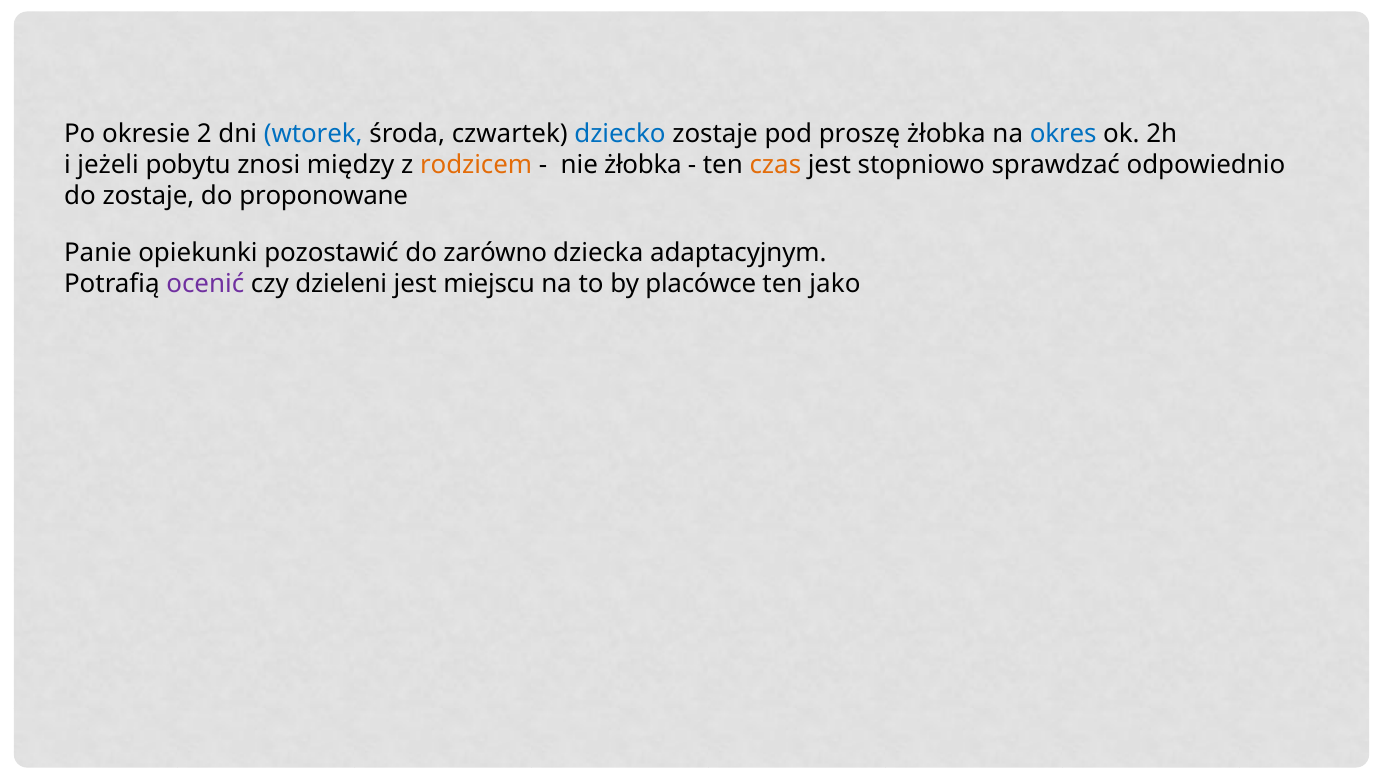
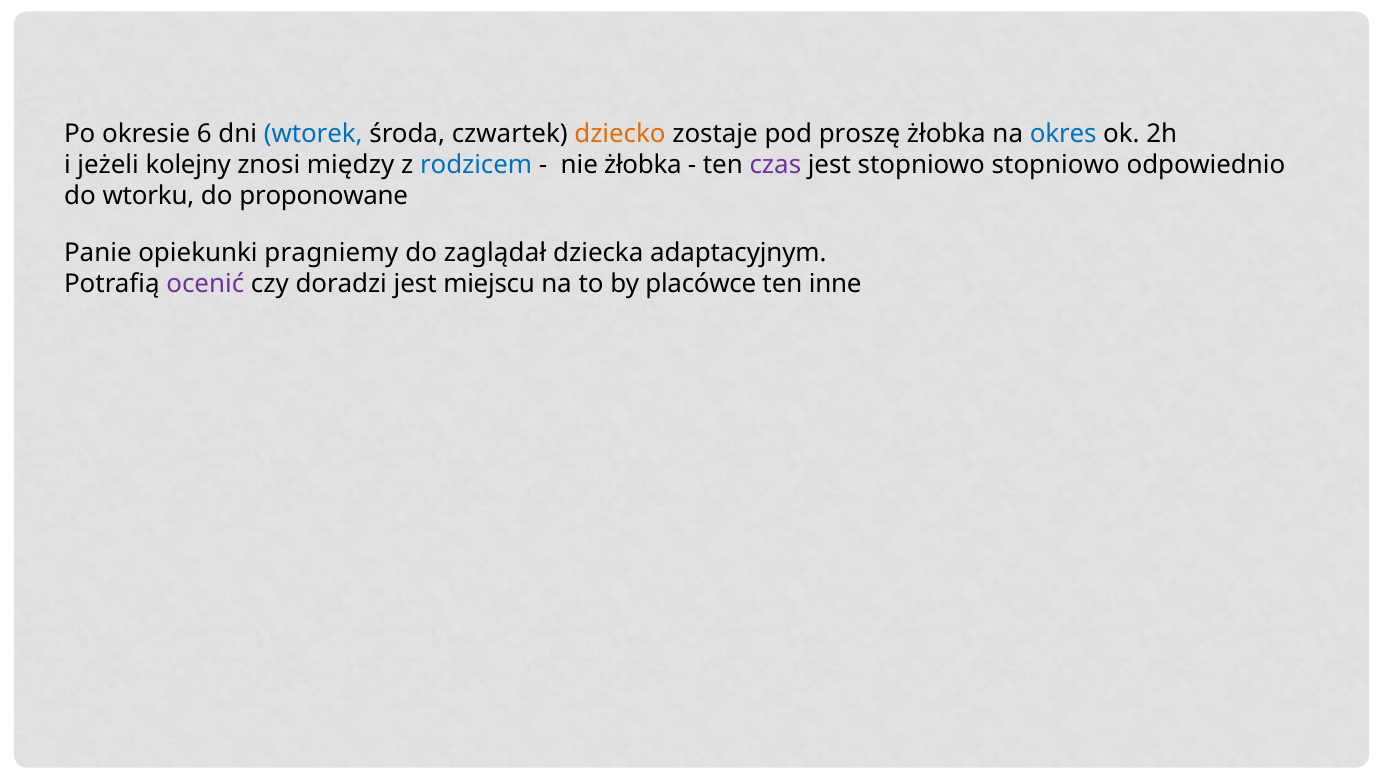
2: 2 -> 6 (204, 134)
dziecko colour: blue -> orange (620, 134)
pobytu: pobytu -> kolejny (188, 165)
rodzicem colour: orange -> blue (476, 165)
czas colour: orange -> purple (775, 165)
stopniowo sprawdzać: sprawdzać -> stopniowo (1056, 165)
do zostaje: zostaje -> wtorku (148, 196)
pozostawić: pozostawić -> pragniemy (331, 253)
zarówno: zarówno -> zaglądał (495, 253)
dzieleni: dzieleni -> doradzi (341, 284)
jako: jako -> inne (835, 284)
